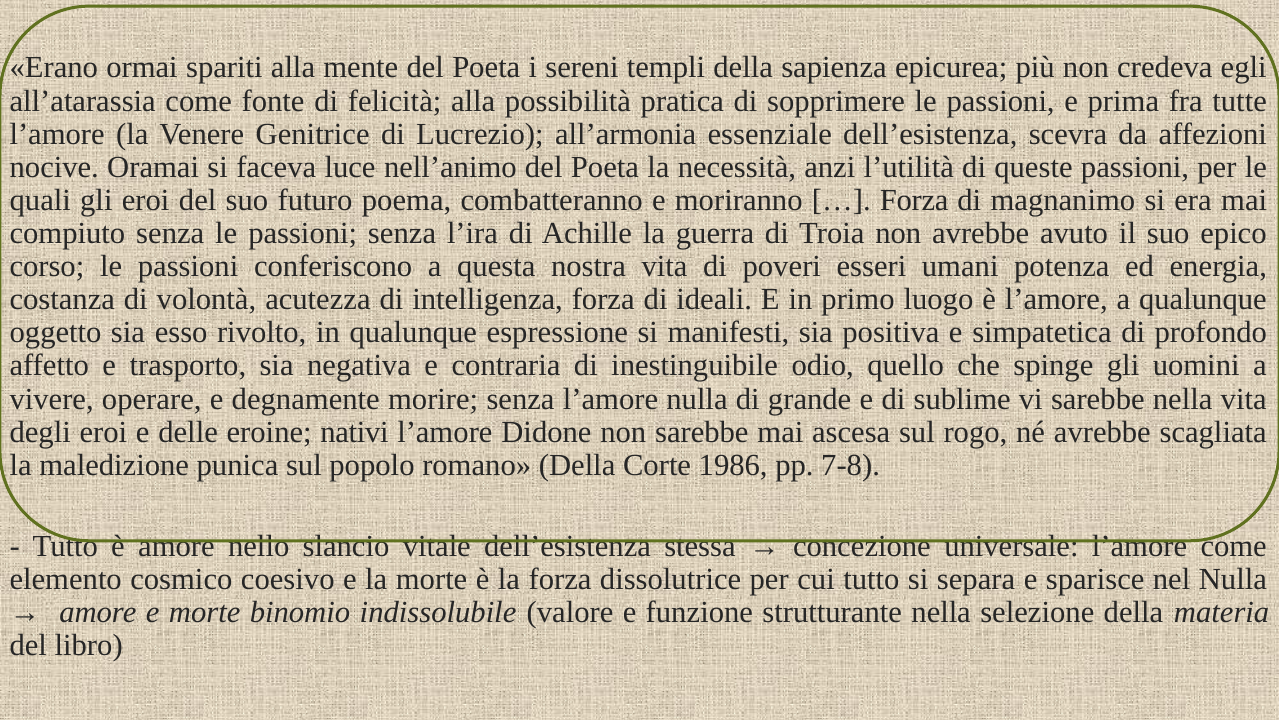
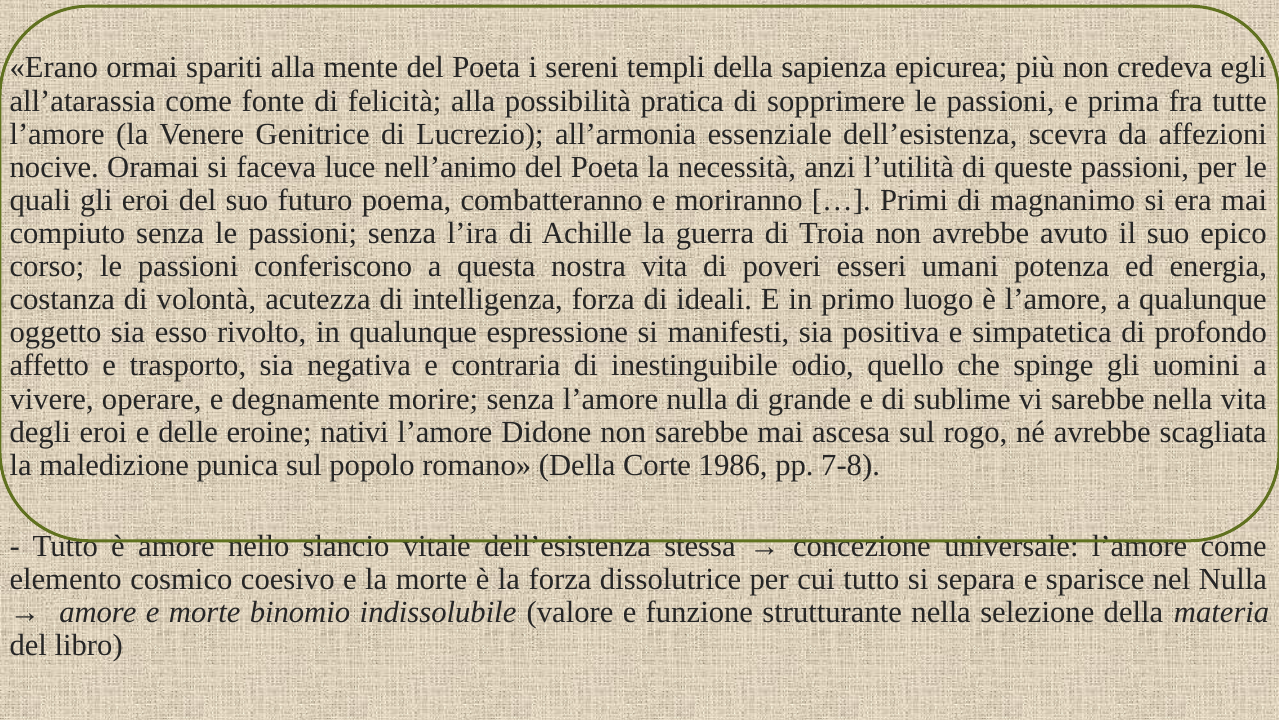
Forza: Forza -> Primi (914, 200)
